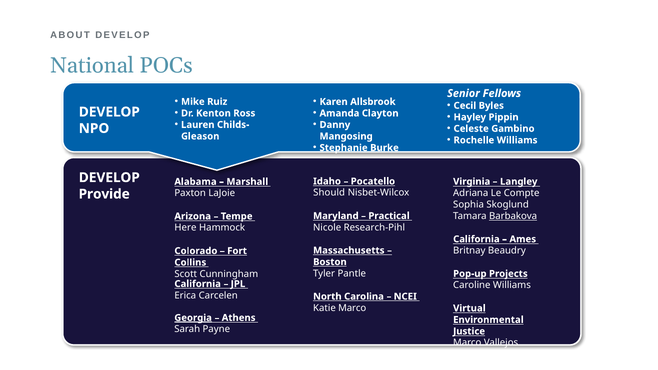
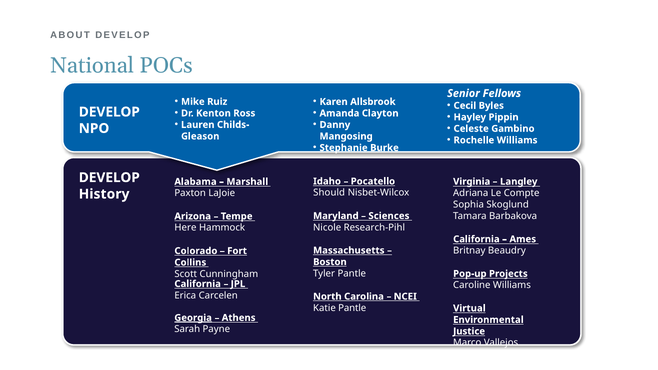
Provide: Provide -> History (104, 194)
Barbakova underline: present -> none (513, 216)
Practical: Practical -> Sciences (389, 216)
Katie Marco: Marco -> Pantle (352, 308)
